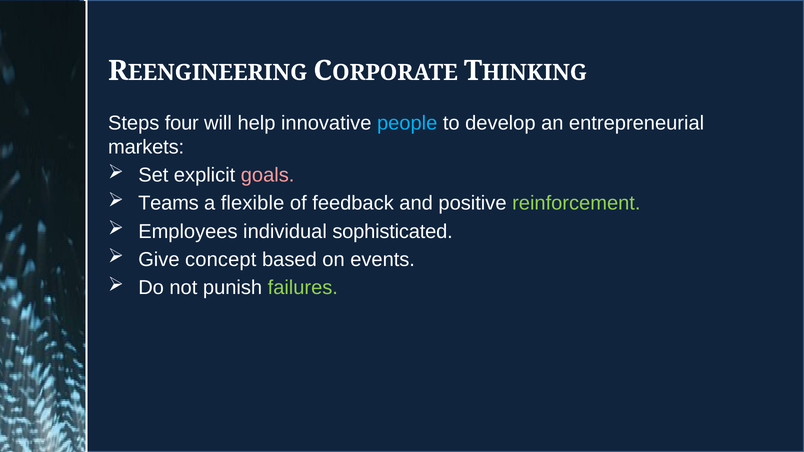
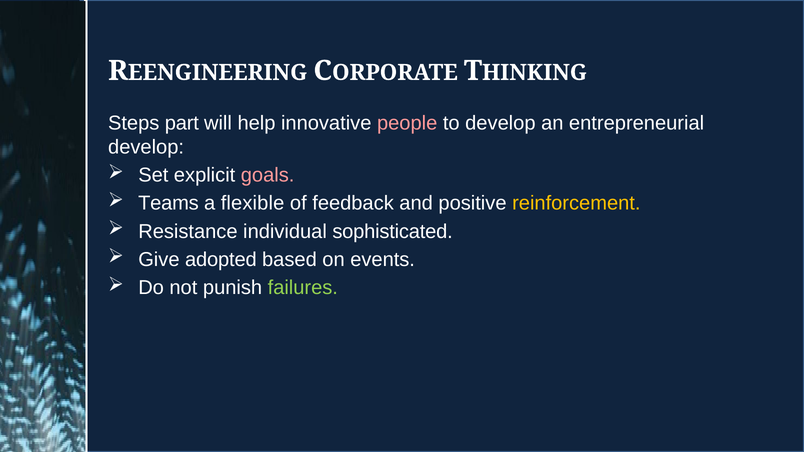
four: four -> part (182, 123)
people colour: light blue -> pink (407, 123)
markets: markets -> develop (146, 147)
reinforcement colour: light green -> yellow (576, 203)
Employees: Employees -> Resistance (188, 232)
concept: concept -> adopted (221, 260)
